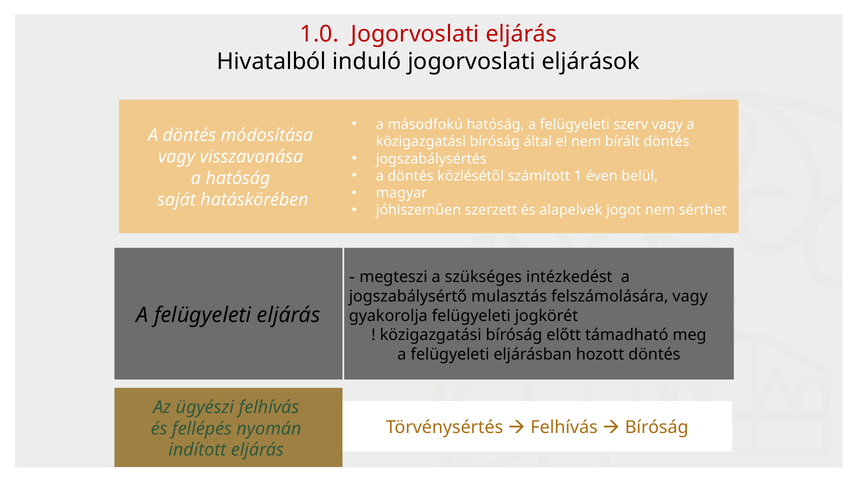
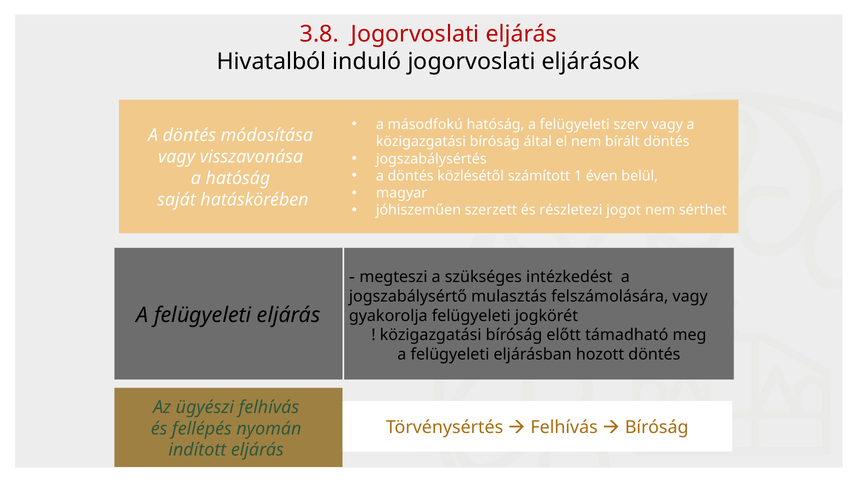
1.0: 1.0 -> 3.8 (319, 34)
alapelvek: alapelvek -> részletezi (571, 210)
